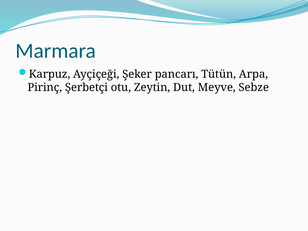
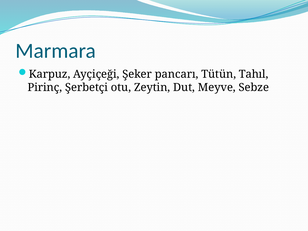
Arpa: Arpa -> Tahıl (254, 74)
